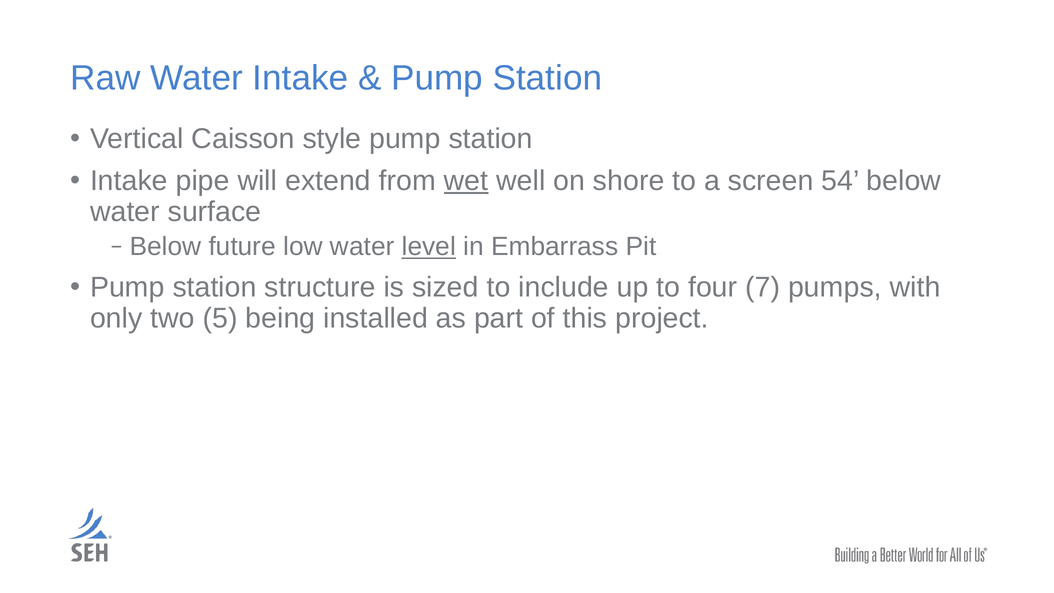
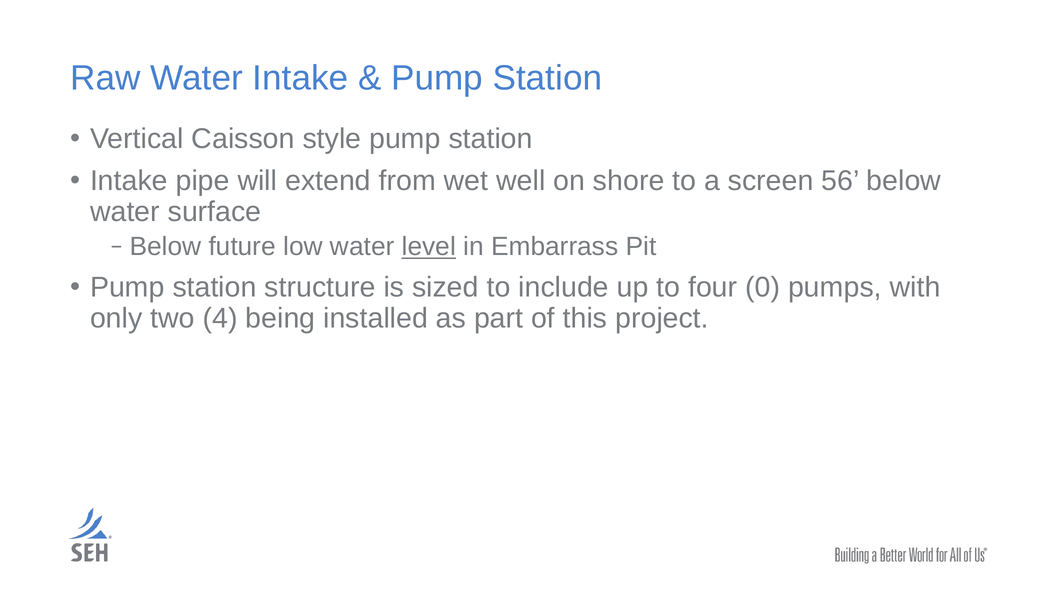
wet underline: present -> none (466, 181)
54: 54 -> 56 (841, 181)
7: 7 -> 0 (763, 287)
5: 5 -> 4 (220, 318)
